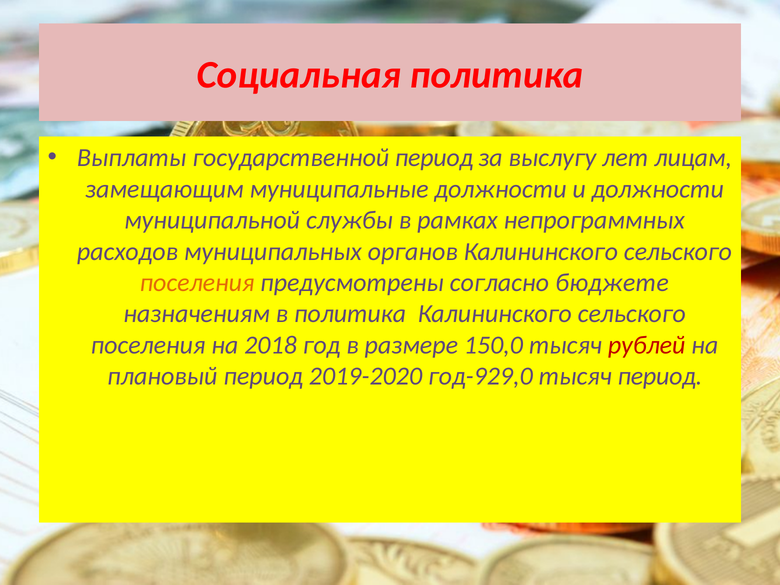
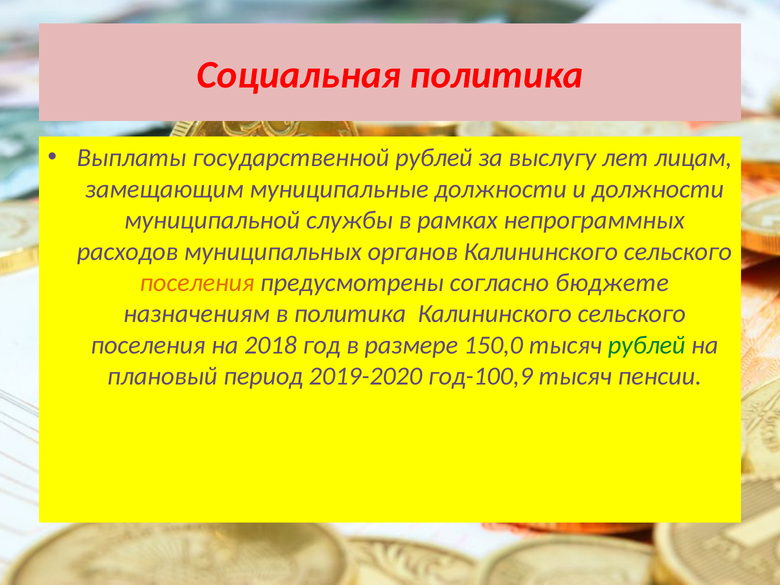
государственной период: период -> рублей (434, 158)
рублей colour: red -> green (647, 345)
год-929,0: год-929,0 -> год-100,9 (480, 376)
тысяч период: период -> пенсии (660, 376)
